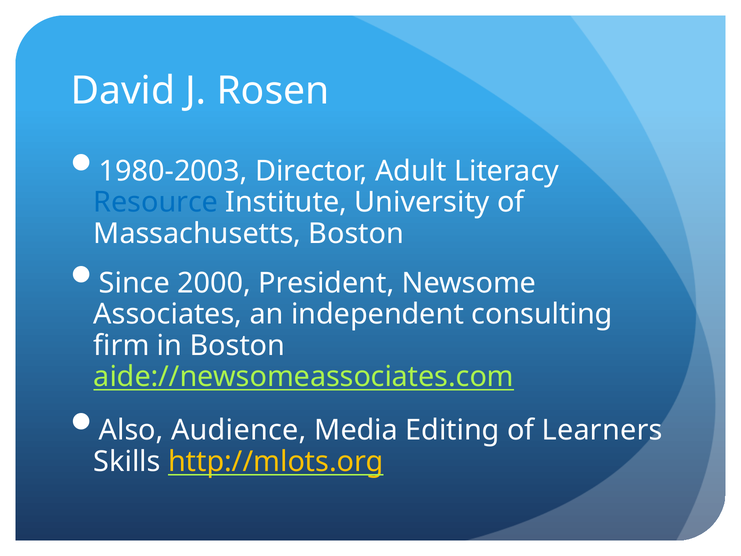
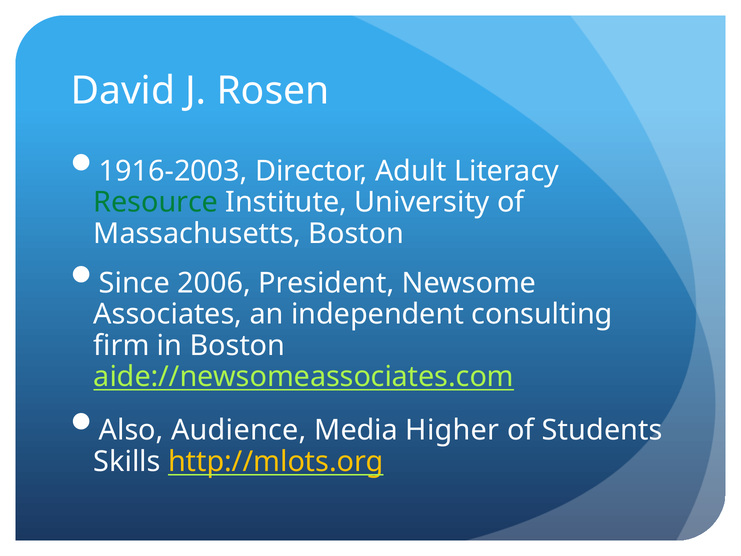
1980-2003: 1980-2003 -> 1916-2003 (173, 171)
Resource colour: blue -> green (156, 202)
2000: 2000 -> 2006 (214, 283)
Editing: Editing -> Higher (452, 430)
Learners: Learners -> Students (602, 430)
